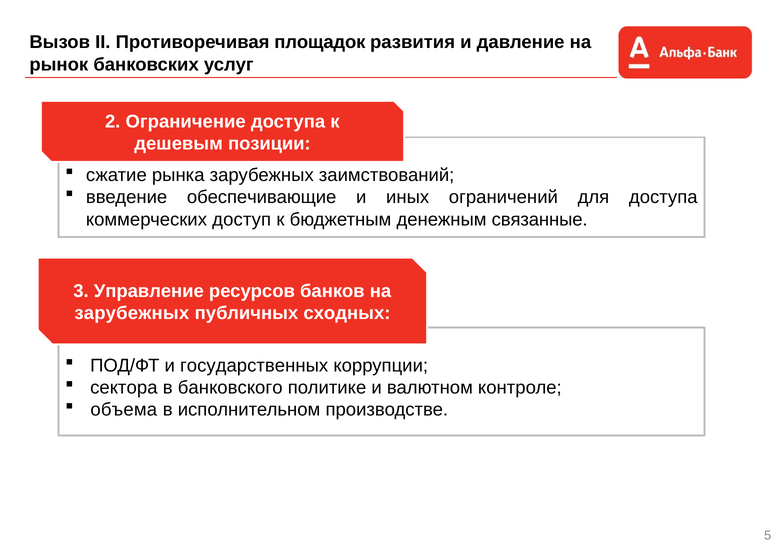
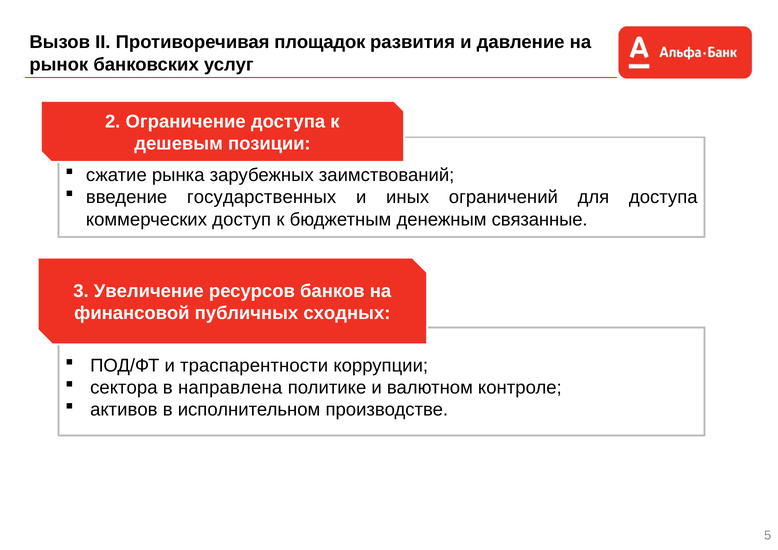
обеспечивающие: обеспечивающие -> государственных (262, 197)
Управление: Управление -> Увеличение (149, 291)
зарубежных: зарубежных -> финансовой (132, 314)
государственных: государственных -> траспарентности (254, 366)
банковского: банковского -> направлена (230, 388)
объема: объема -> активов (124, 410)
